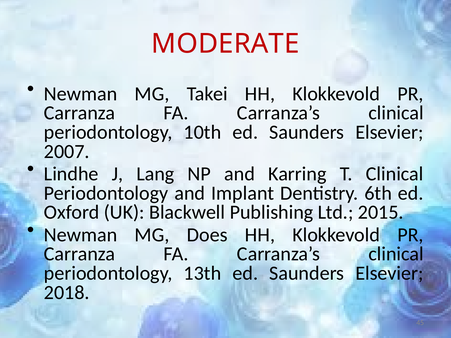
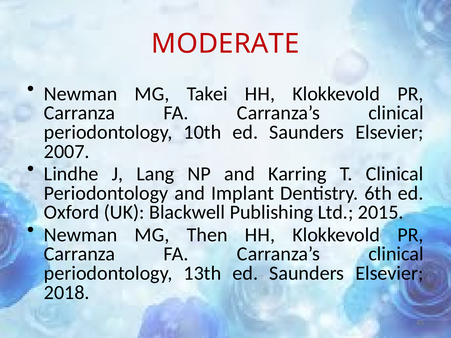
Does: Does -> Then (207, 235)
